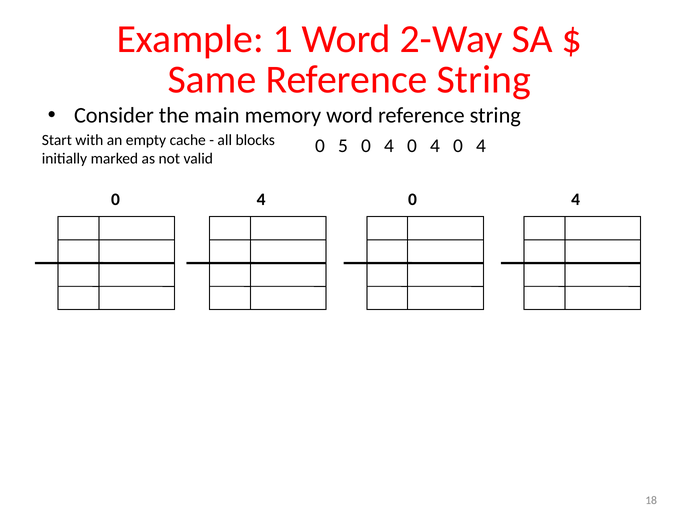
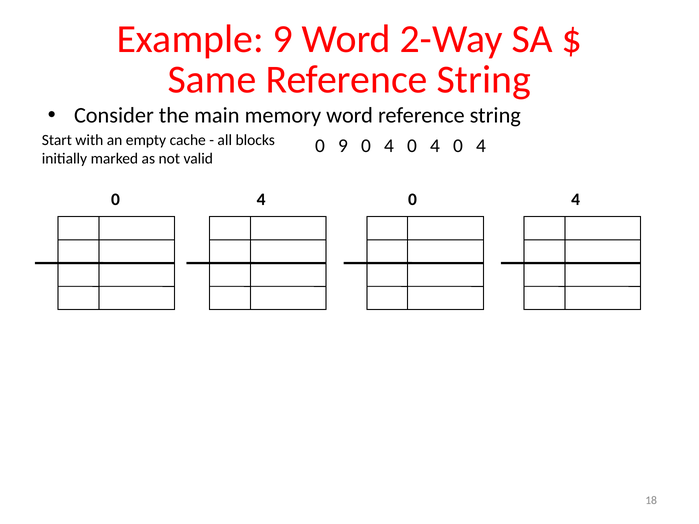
Example 1: 1 -> 9 (283, 39)
0 5: 5 -> 9 (343, 146)
